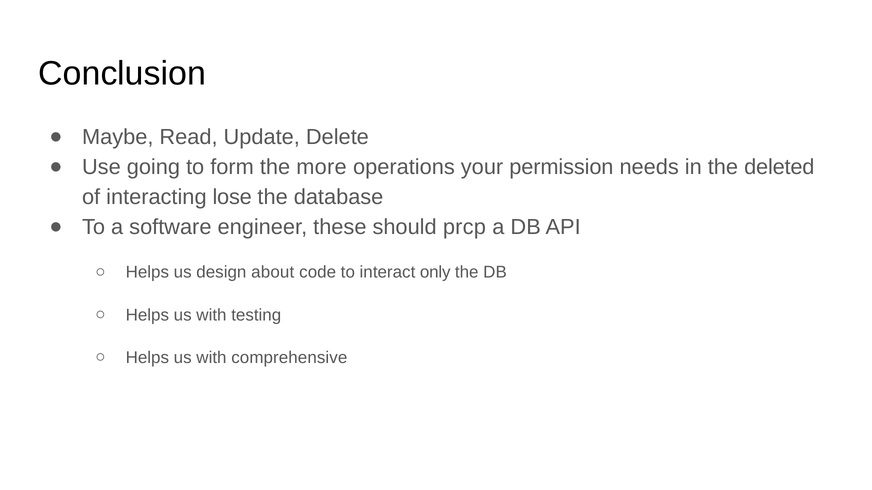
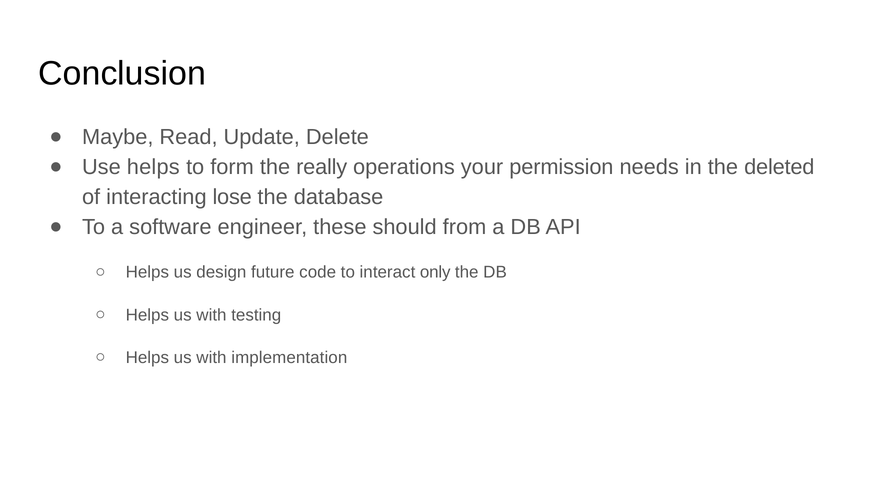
Use going: going -> helps (153, 167)
more: more -> really (322, 167)
prcp: prcp -> from (465, 227)
about: about -> future (273, 273)
comprehensive: comprehensive -> implementation (289, 358)
